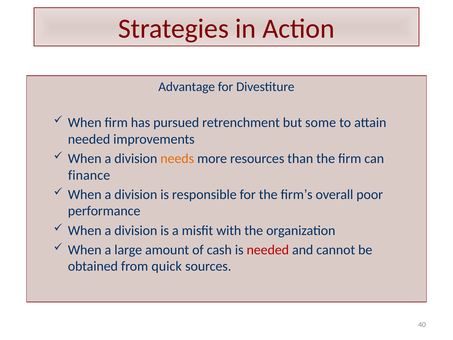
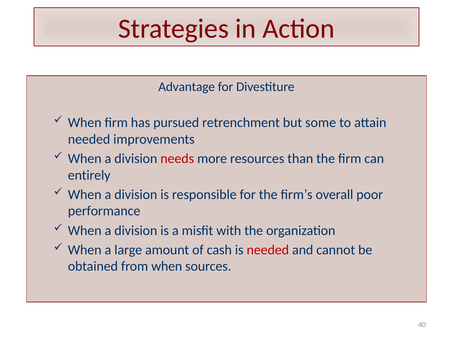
needs colour: orange -> red (177, 158)
finance: finance -> entirely (89, 175)
from quick: quick -> when (167, 266)
